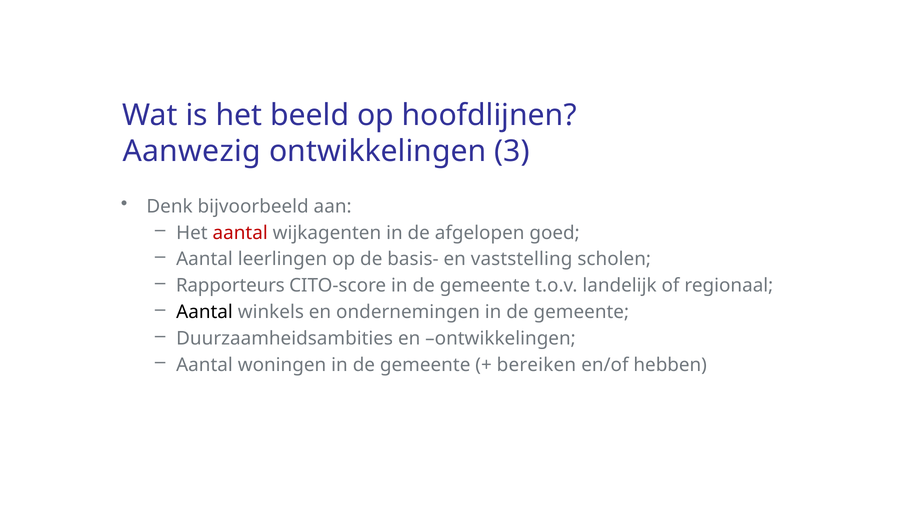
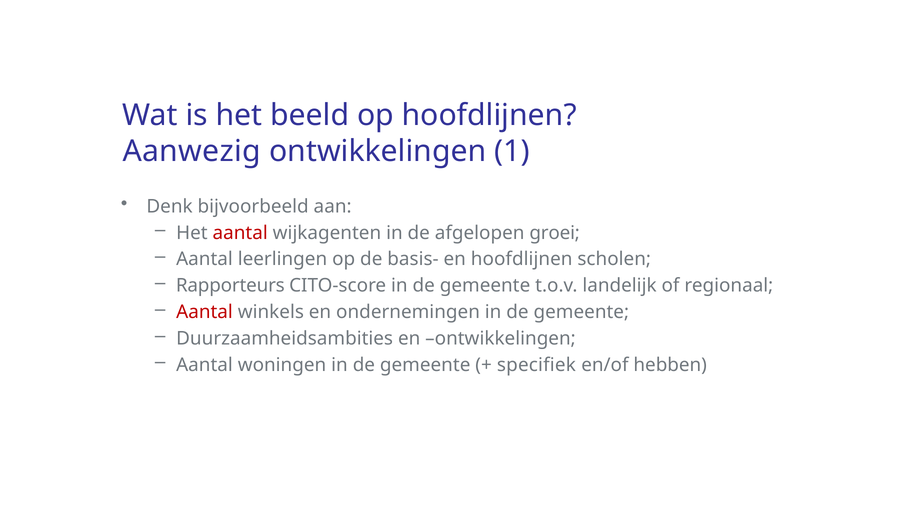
3: 3 -> 1 (512, 152)
goed: goed -> groei (555, 233)
en vaststelling: vaststelling -> hoofdlijnen (522, 260)
Aantal colour: black -> red (205, 312)
bereiken: bereiken -> specifiek (536, 365)
